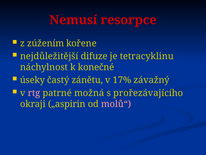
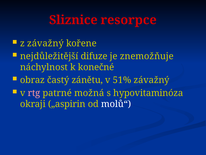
Nemusí: Nemusí -> Sliznice (73, 20)
z zúžením: zúžením -> závažný (45, 43)
tetracyklinu: tetracyklinu -> znemožňuje (147, 56)
úseky: úseky -> obraz (32, 80)
17%: 17% -> 51% (122, 80)
prořezávajícího: prořezávajícího -> hypovitaminóza (148, 93)
molů“ colour: pink -> white (116, 104)
